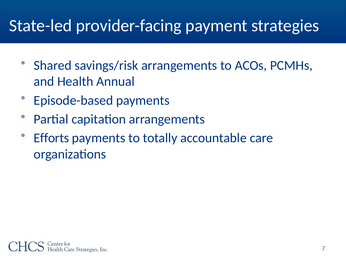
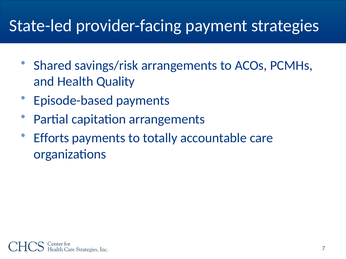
Annual: Annual -> Quality (116, 82)
